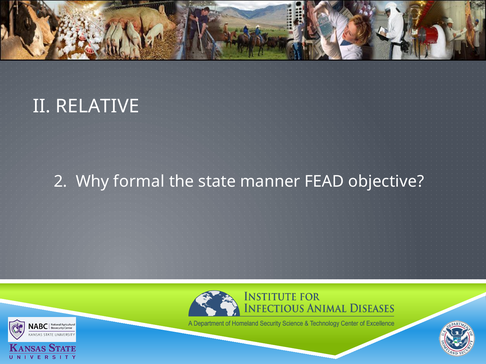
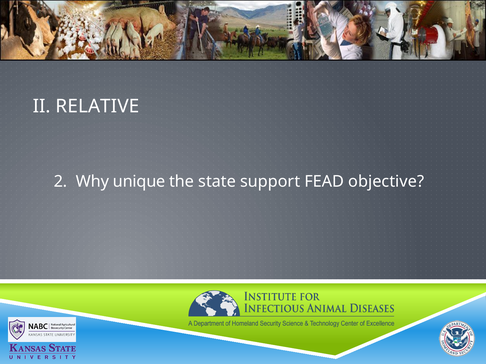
formal: formal -> unique (139, 182)
manner: manner -> support (270, 182)
